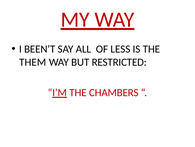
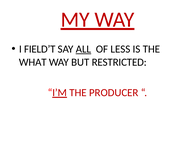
BEEN’T: BEEN’T -> FIELD’T (40, 49)
ALL underline: none -> present (83, 49)
THEM: THEM -> WHAT (33, 62)
CHAMBERS: CHAMBERS -> PRODUCER (114, 92)
